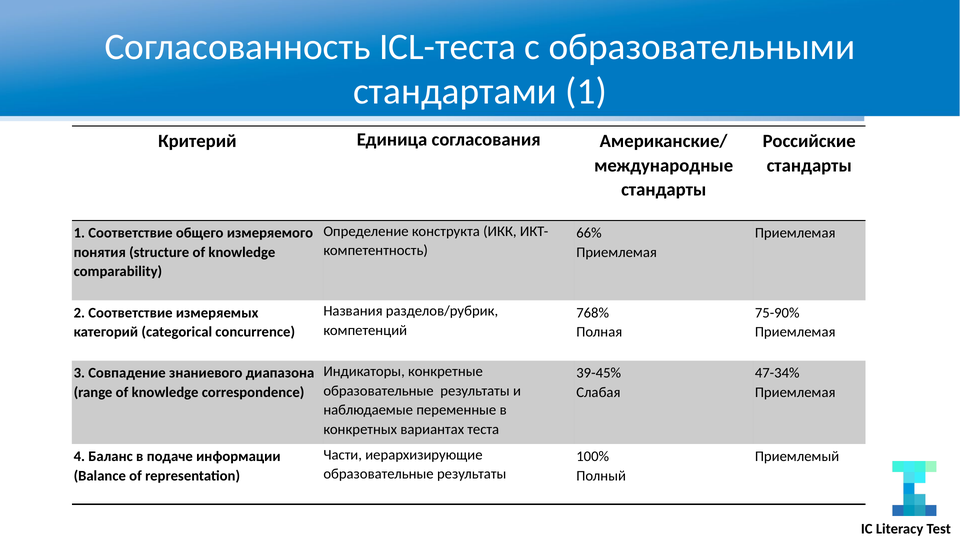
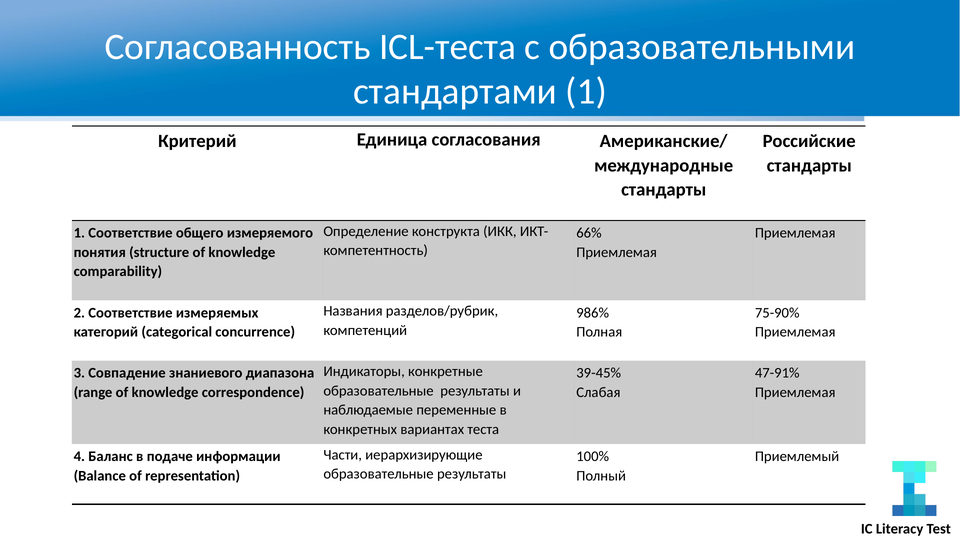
768%: 768% -> 986% (593, 313)
47-34%: 47-34% -> 47-91% (777, 373)
